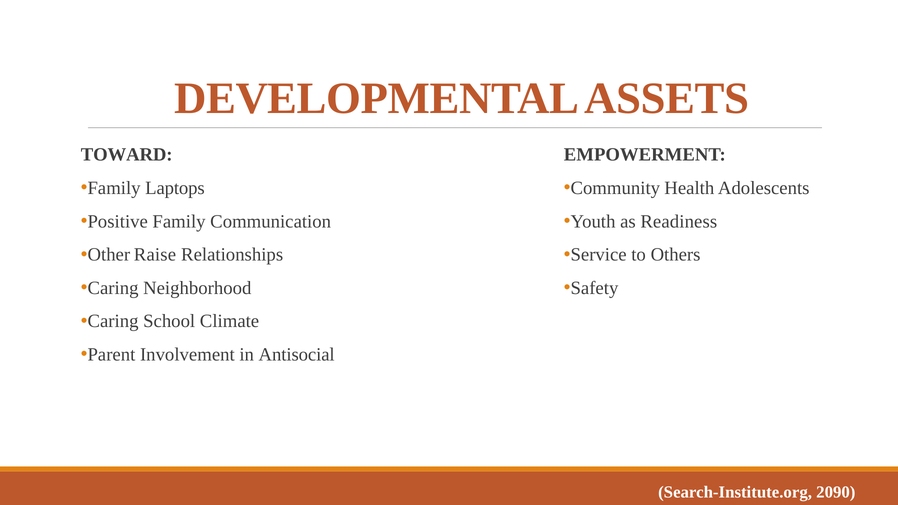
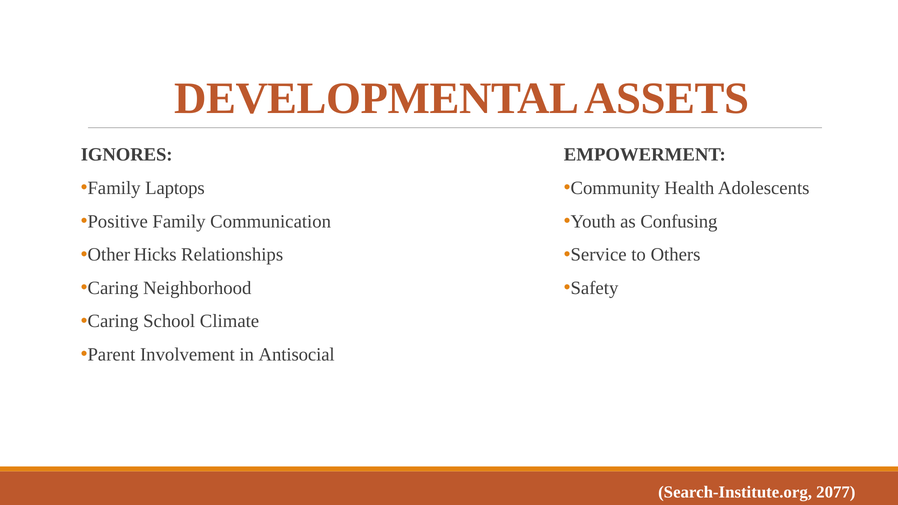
TOWARD: TOWARD -> IGNORES (127, 155)
Readiness: Readiness -> Confusing (679, 221)
Raise: Raise -> Hicks (155, 255)
2090: 2090 -> 2077 (836, 492)
